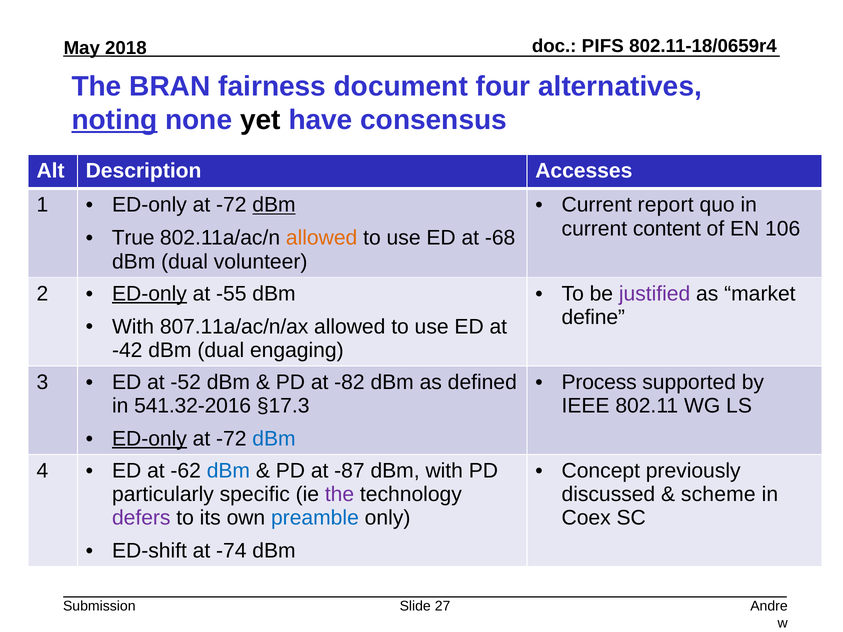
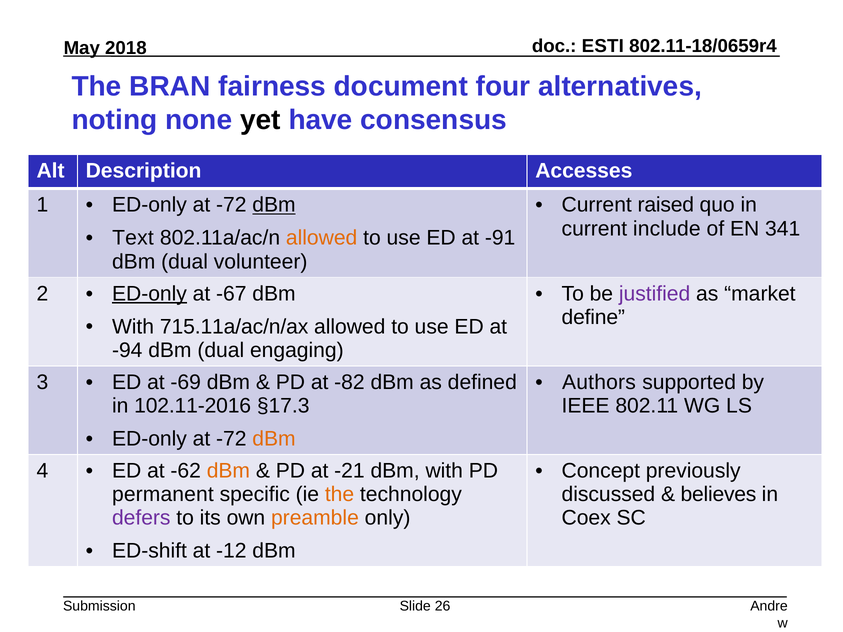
PIFS: PIFS -> ESTI (603, 46)
noting underline: present -> none (115, 120)
report: report -> raised (666, 205)
content: content -> include (667, 229)
106: 106 -> 341 (783, 229)
True: True -> Text (133, 238)
-68: -68 -> -91 (500, 238)
-55: -55 -> -67 (231, 294)
807.11a/ac/n/ax: 807.11a/ac/n/ax -> 715.11a/ac/n/ax (234, 327)
-42: -42 -> -94 (127, 350)
-52: -52 -> -69 (186, 382)
Process: Process -> Authors (599, 382)
541.32-2016: 541.32-2016 -> 102.11-2016 (193, 406)
ED-only underline: present -> none (149, 439)
dBm colour: blue -> orange (274, 439)
dBm colour: blue -> orange (228, 471)
-87: -87 -> -21 (349, 471)
particularly: particularly -> permanent (163, 495)
the colour: purple -> orange (340, 495)
scheme: scheme -> believes (718, 495)
preamble colour: blue -> orange (315, 518)
-74: -74 -> -12 (231, 551)
27: 27 -> 26 (443, 607)
